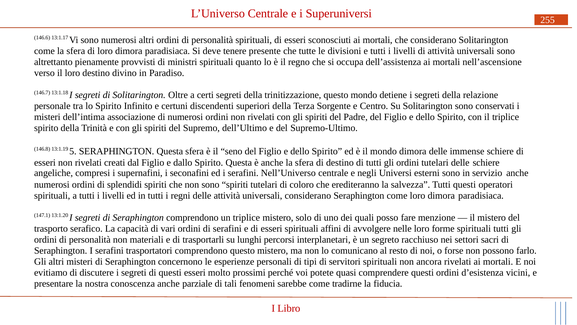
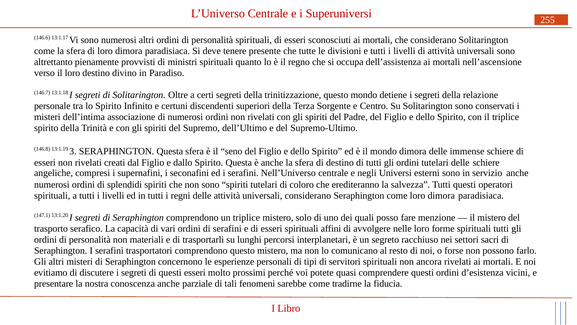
5: 5 -> 3 (73, 151)
